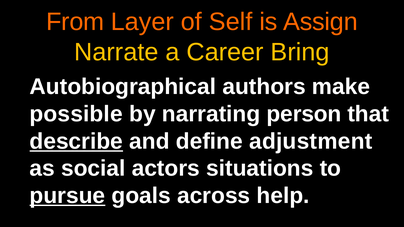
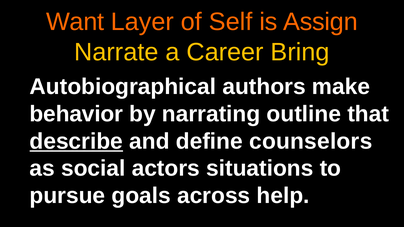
From: From -> Want (75, 22)
possible: possible -> behavior (76, 114)
person: person -> outline (304, 114)
adjustment: adjustment -> counselors (311, 141)
pursue underline: present -> none (67, 196)
